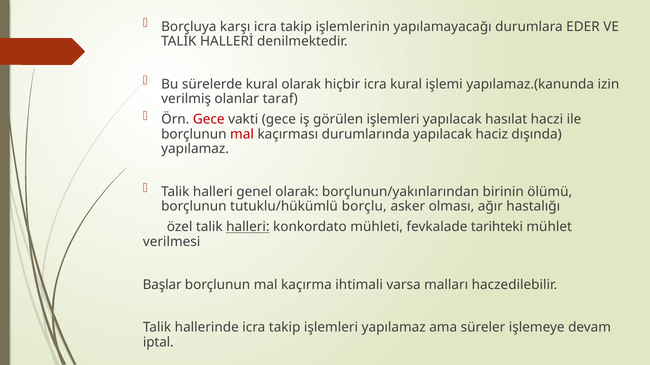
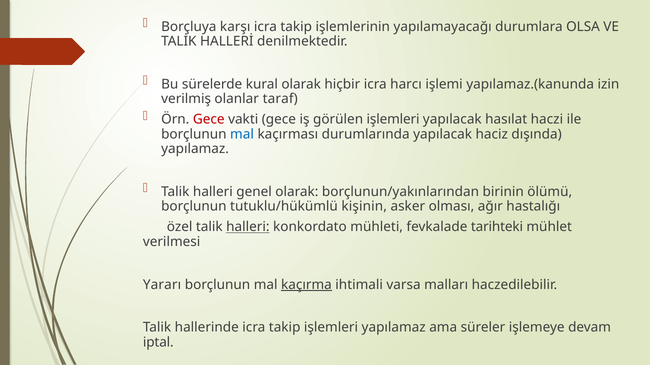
EDER: EDER -> OLSA (583, 27)
icra kural: kural -> harcı (406, 84)
mal colour: red -> blue (242, 134)
borçlu: borçlu -> kişinin (364, 207)
Başlar: Başlar -> Yararı (162, 285)
kaçırma underline: none -> present (306, 285)
